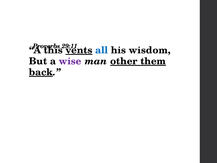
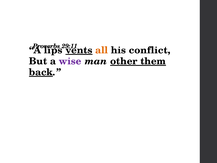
this: this -> lips (53, 50)
all colour: blue -> orange (102, 50)
wisdom: wisdom -> conflict (150, 50)
